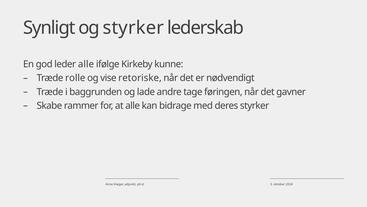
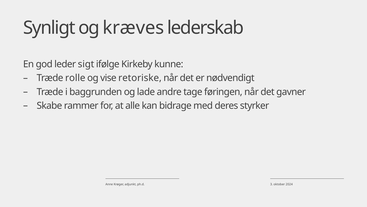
og styrker: styrker -> kræves (133, 28)
leder alle: alle -> sigt (86, 64)
